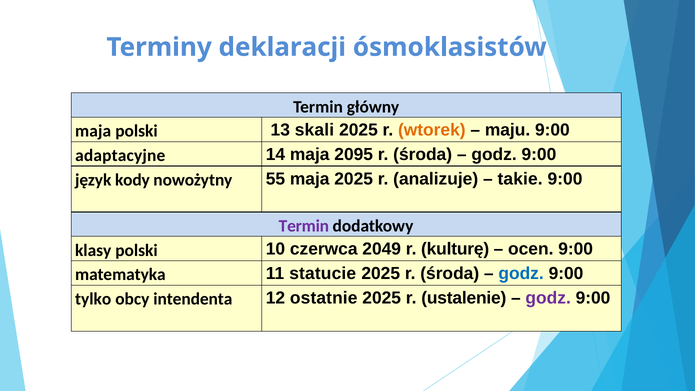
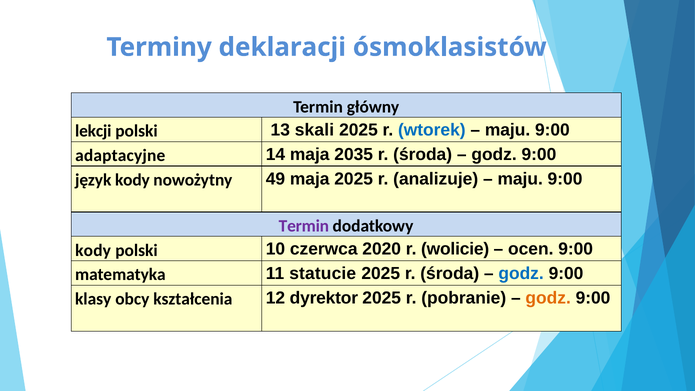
maja: maja -> lekcji (93, 131)
wtorek colour: orange -> blue (432, 130)
2095: 2095 -> 2035 (354, 154)
55: 55 -> 49 (275, 179)
takie: takie -> maju (520, 179)
klasy: klasy -> kody (93, 250)
2049: 2049 -> 2020 (382, 249)
kulturę: kulturę -> wolicie (455, 249)
tylko: tylko -> klasy (93, 299)
intendenta: intendenta -> kształcenia (193, 299)
ostatnie: ostatnie -> dyrektor (324, 298)
ustalenie: ustalenie -> pobranie (464, 298)
godz colour: purple -> orange (548, 298)
